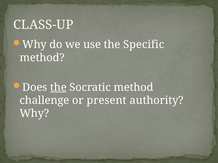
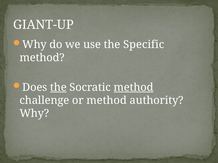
CLASS-UP: CLASS-UP -> GIANT-UP (43, 25)
method underline: none -> present (134, 88)
or present: present -> method (107, 101)
